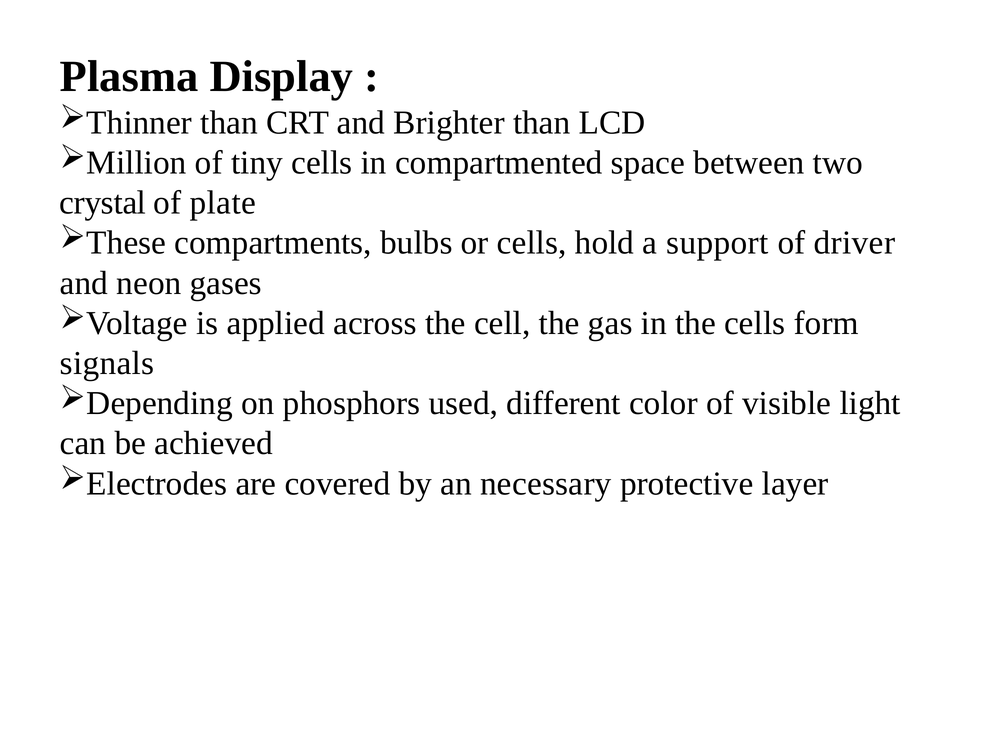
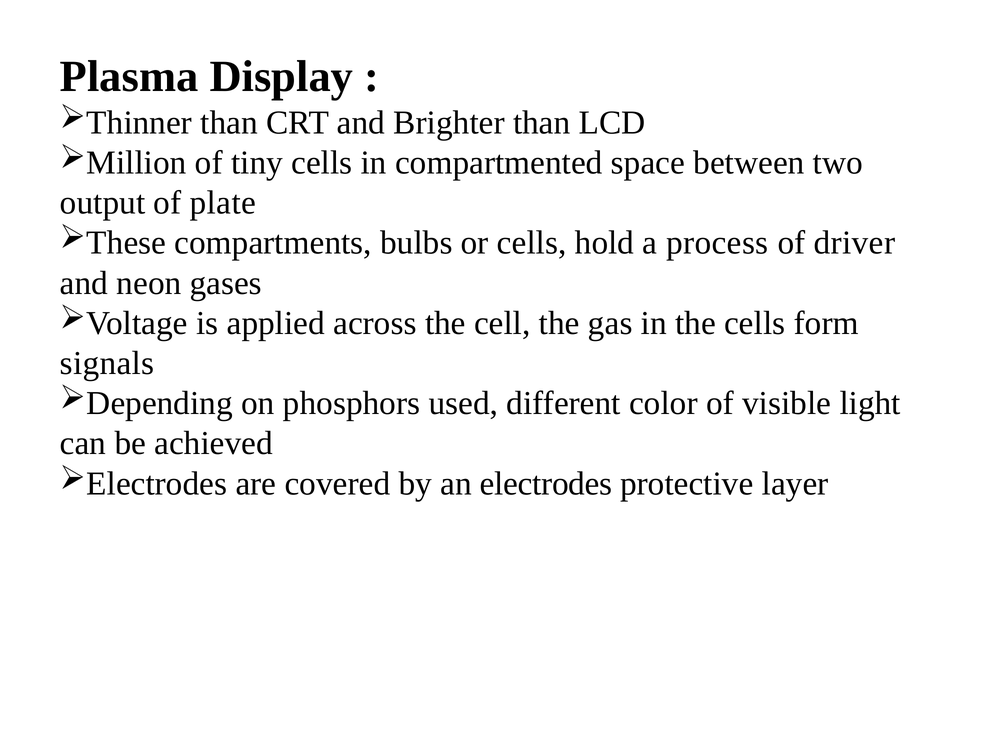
crystal: crystal -> output (103, 203)
support: support -> process (717, 243)
necessary: necessary -> electrodes (546, 483)
